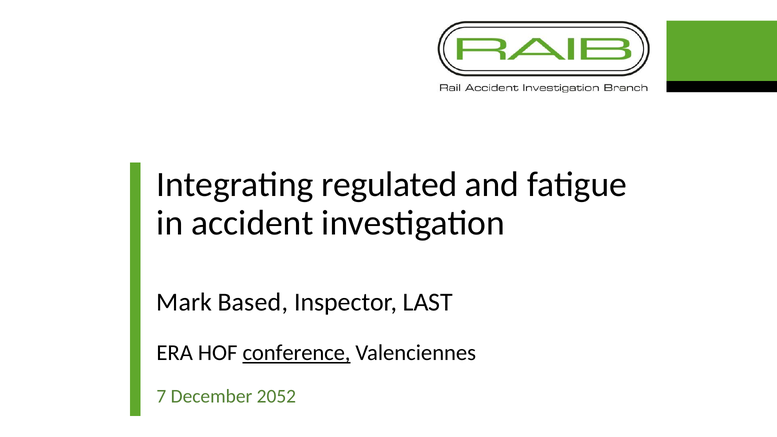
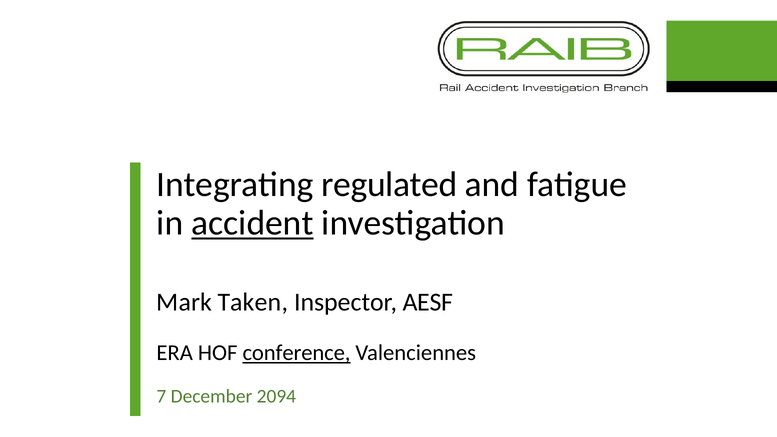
accident underline: none -> present (252, 223)
Based: Based -> Taken (253, 302)
LAST: LAST -> AESF (428, 302)
2052: 2052 -> 2094 (276, 396)
